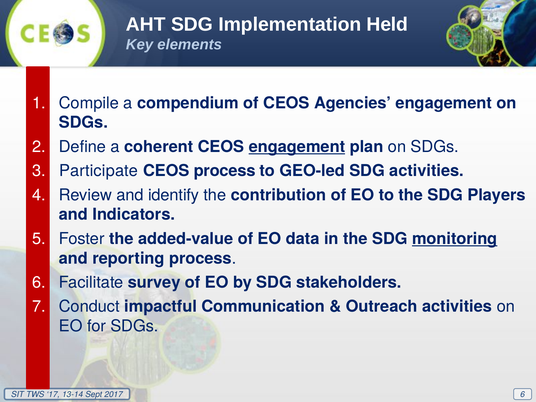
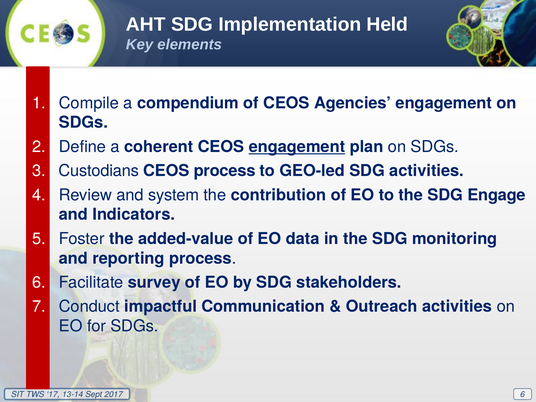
Participate: Participate -> Custodians (99, 171)
identify: identify -> system (174, 195)
Players: Players -> Engage (497, 195)
monitoring underline: present -> none (455, 239)
